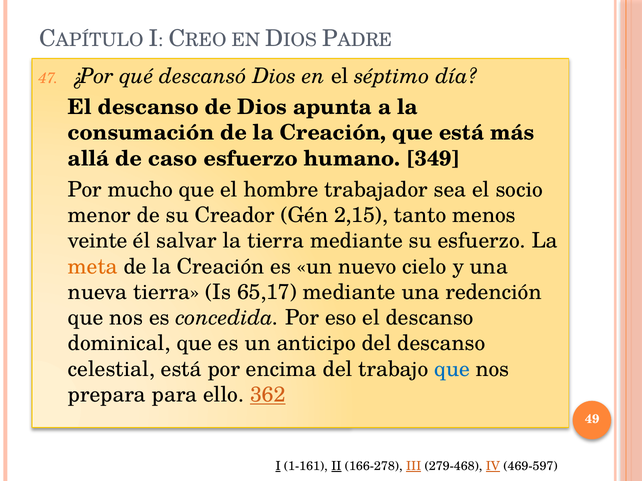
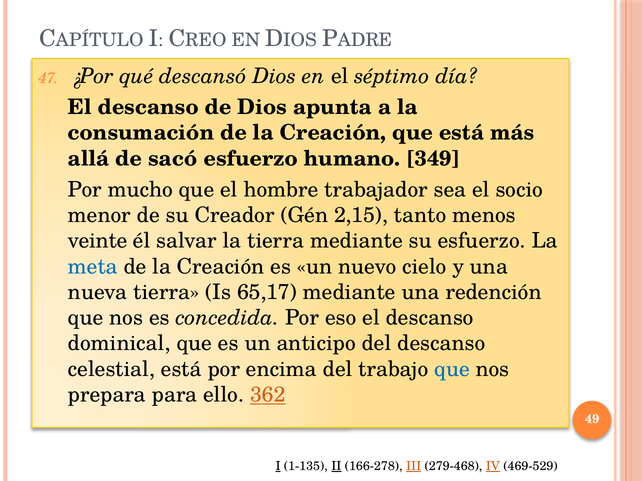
caso: caso -> sacó (173, 159)
meta colour: orange -> blue (93, 267)
1-161: 1-161 -> 1-135 (306, 467)
469-597: 469-597 -> 469-529 (530, 467)
